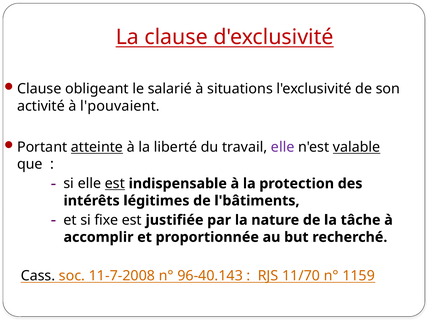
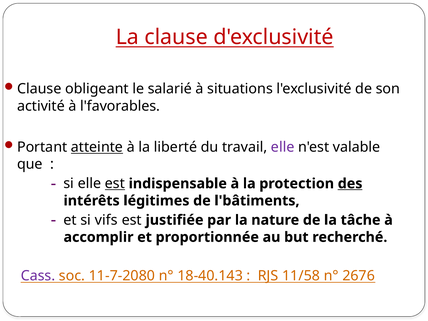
l'pouvaient: l'pouvaient -> l'favorables (120, 106)
valable underline: present -> none (357, 147)
des underline: none -> present (350, 184)
fixe: fixe -> vifs (106, 220)
Cass colour: black -> purple (38, 276)
11-7-2008: 11-7-2008 -> 11-7-2080 (122, 276)
96-40.143: 96-40.143 -> 18-40.143 (210, 276)
11/70: 11/70 -> 11/58 (301, 276)
1159: 1159 -> 2676 (359, 276)
